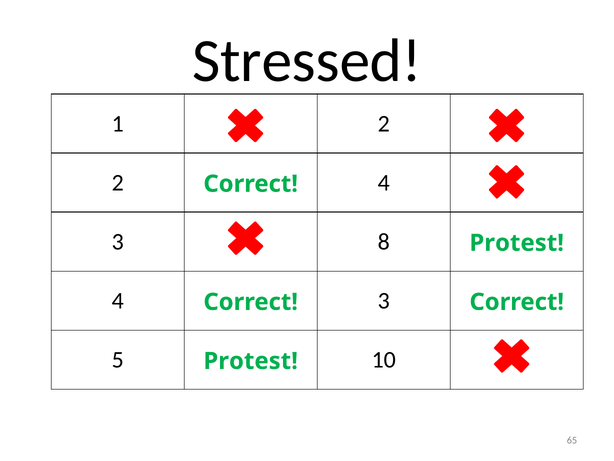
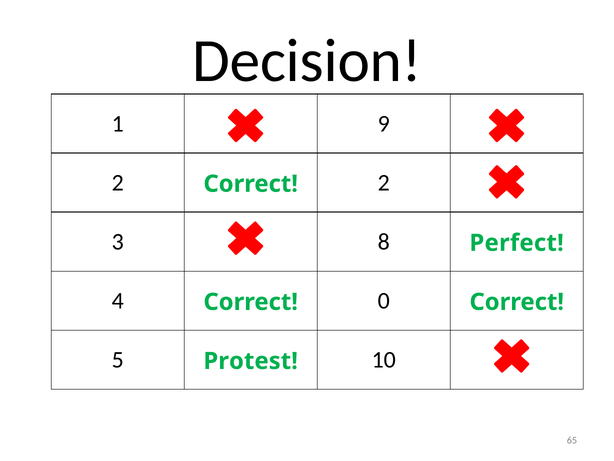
Stressed: Stressed -> Decision (307, 61)
1 2: 2 -> 9 (384, 124)
Correct 4: 4 -> 2 (384, 183)
8 Protest: Protest -> Perfect (517, 243)
Correct 3: 3 -> 0 (384, 301)
